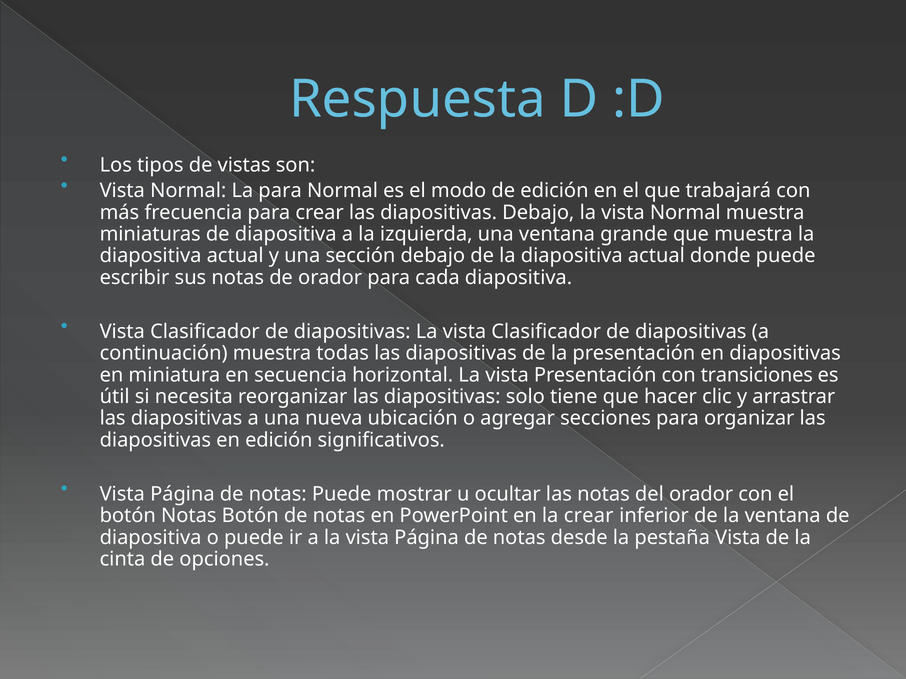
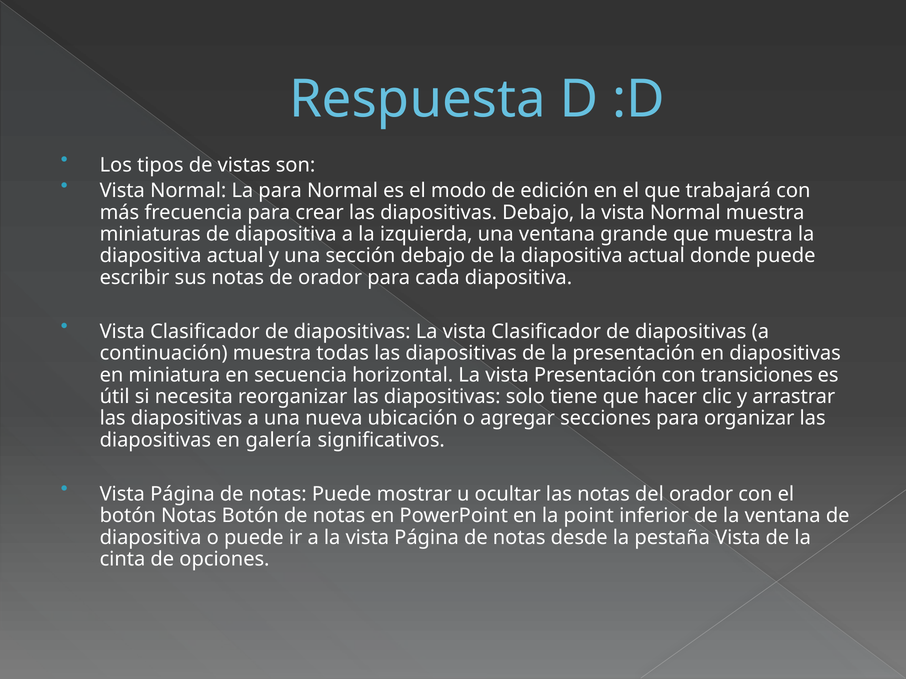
en edición: edición -> galería (279, 440)
la crear: crear -> point (589, 516)
